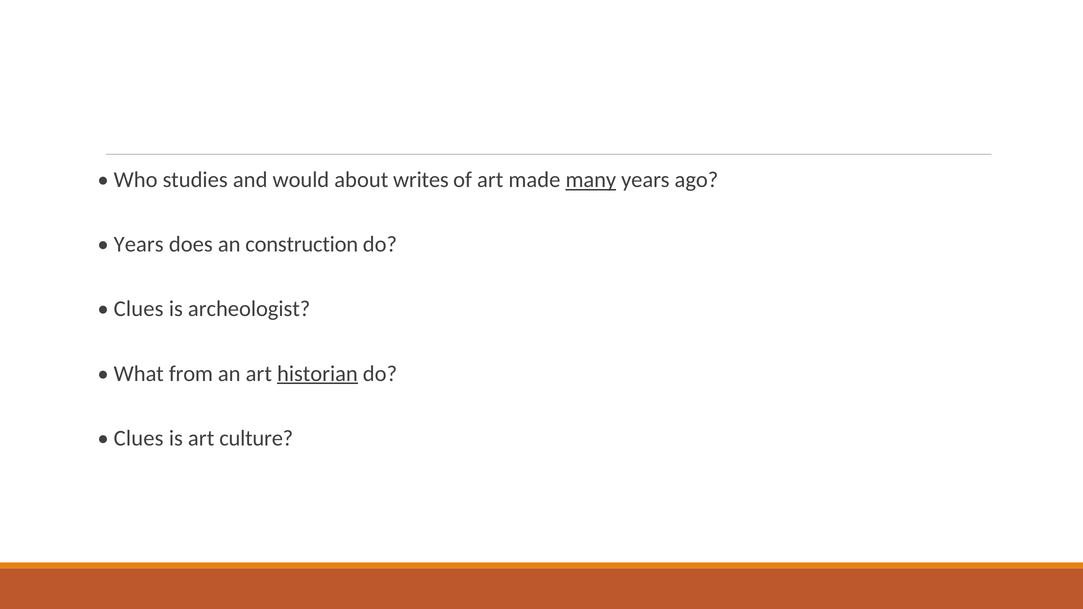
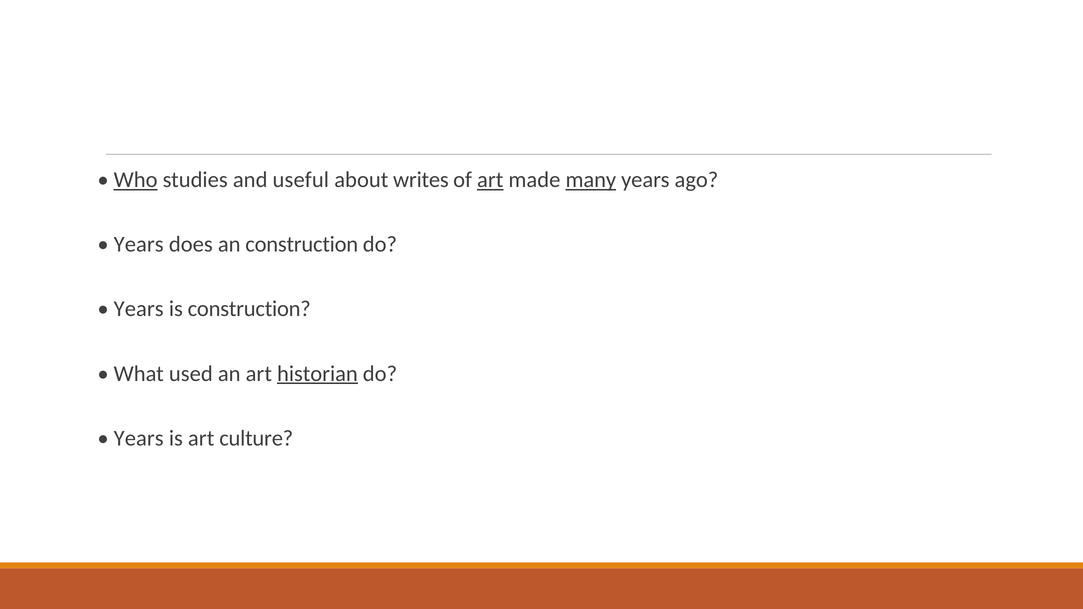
Who underline: none -> present (136, 180)
would: would -> useful (301, 180)
art underline: none -> present (490, 180)
Clues: Clues -> Years (139, 309)
is archeologist: archeologist -> construction (249, 309)
from: from -> used (191, 374)
Clues: Clues -> Years (139, 438)
